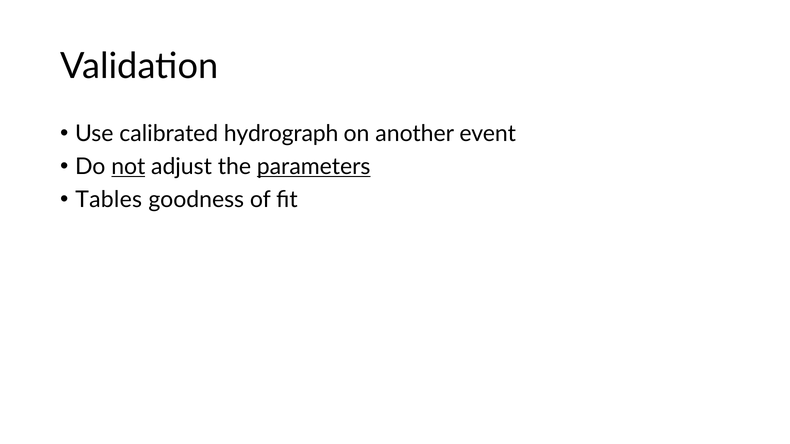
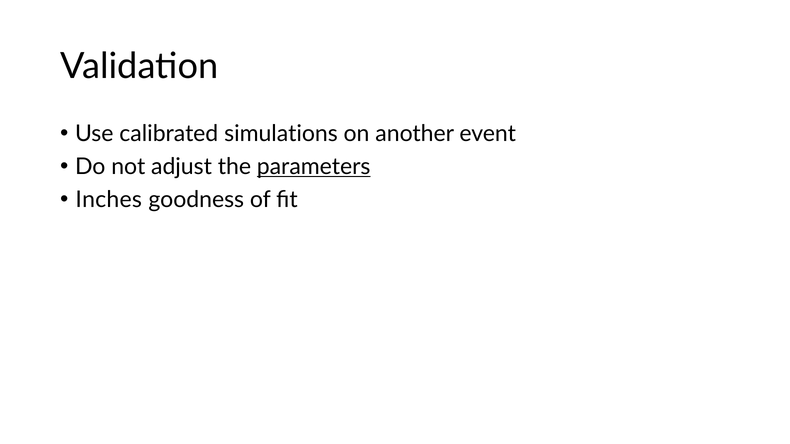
hydrograph: hydrograph -> simulations (281, 134)
not underline: present -> none (128, 167)
Tables: Tables -> Inches (109, 200)
